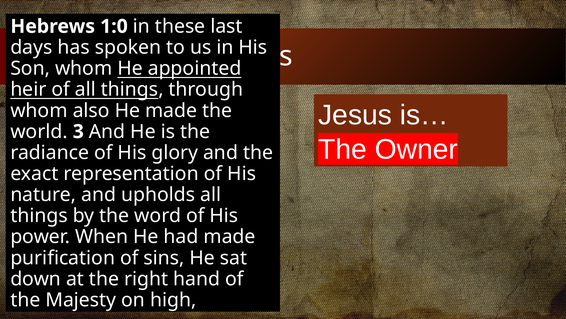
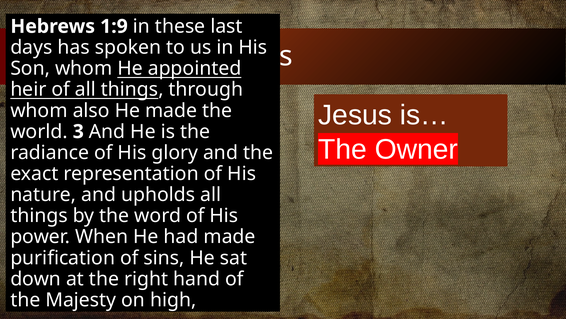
1:0: 1:0 -> 1:9 (114, 26)
